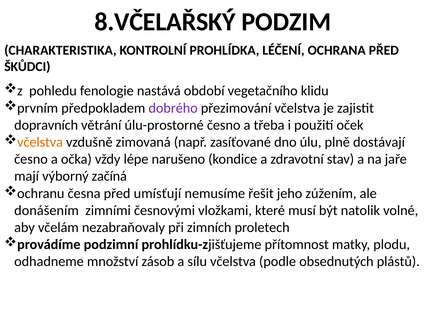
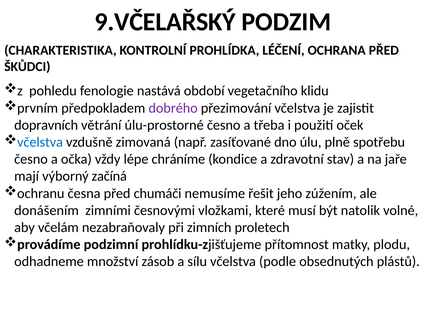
8.VČELAŘSKÝ: 8.VČELAŘSKÝ -> 9.VČELAŘSKÝ (165, 22)
včelstva colour: orange -> blue (40, 142)
dostávají: dostávají -> spotřebu (379, 142)
narušeno: narušeno -> chráníme (178, 159)
umísťují: umísťují -> chumáči (158, 193)
